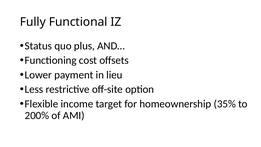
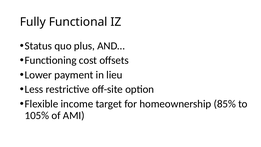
35%: 35% -> 85% (225, 104)
200%: 200% -> 105% (37, 115)
